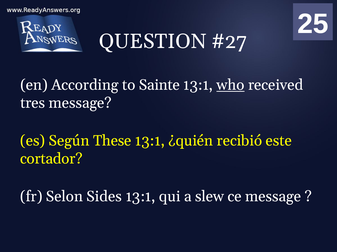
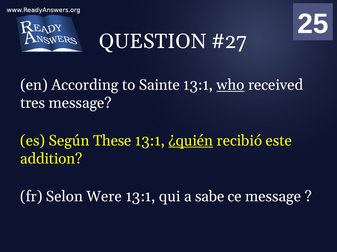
¿quién underline: none -> present (191, 141)
cortador: cortador -> addition (51, 159)
Sides: Sides -> Were (104, 197)
slew: slew -> sabe (210, 197)
